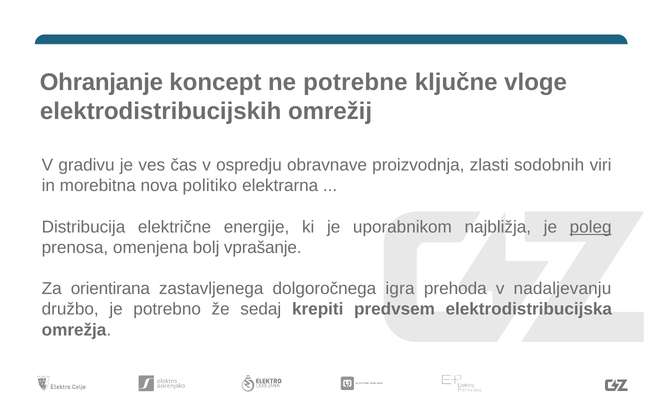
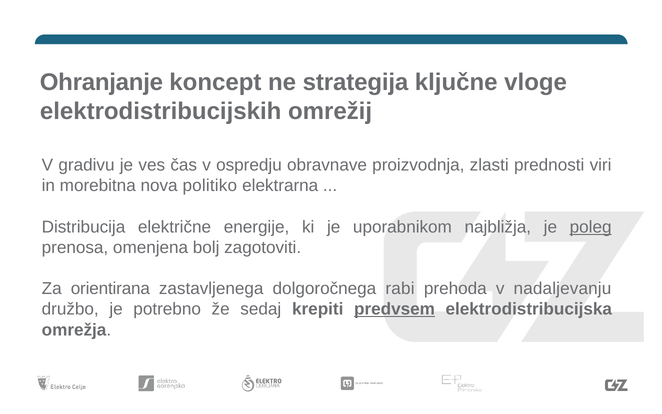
potrebne: potrebne -> strategija (356, 82)
sodobnih: sodobnih -> prednosti (549, 165)
vprašanje: vprašanje -> zagotoviti (263, 247)
igra: igra -> rabi (400, 289)
predvsem underline: none -> present (395, 309)
